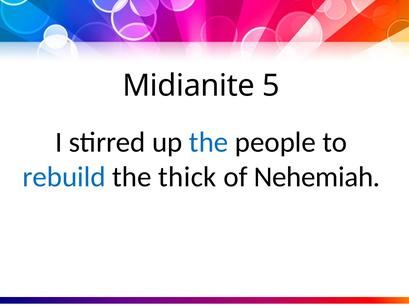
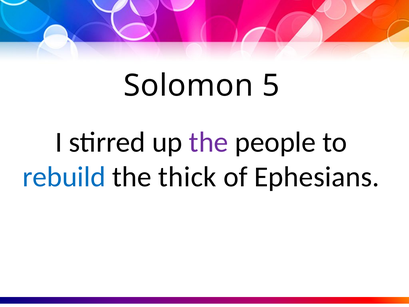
Midianite: Midianite -> Solomon (188, 86)
the colour: blue -> purple (209, 142)
Nehemiah: Nehemiah -> Ephesians (317, 177)
